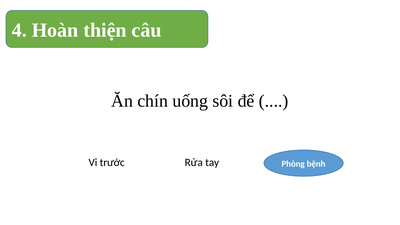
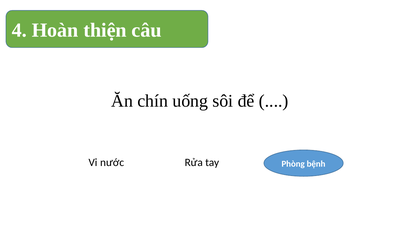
trước: trước -> nước (112, 163)
